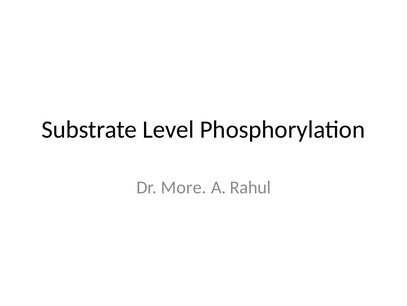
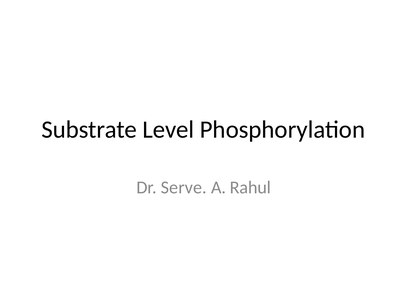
More: More -> Serve (184, 187)
